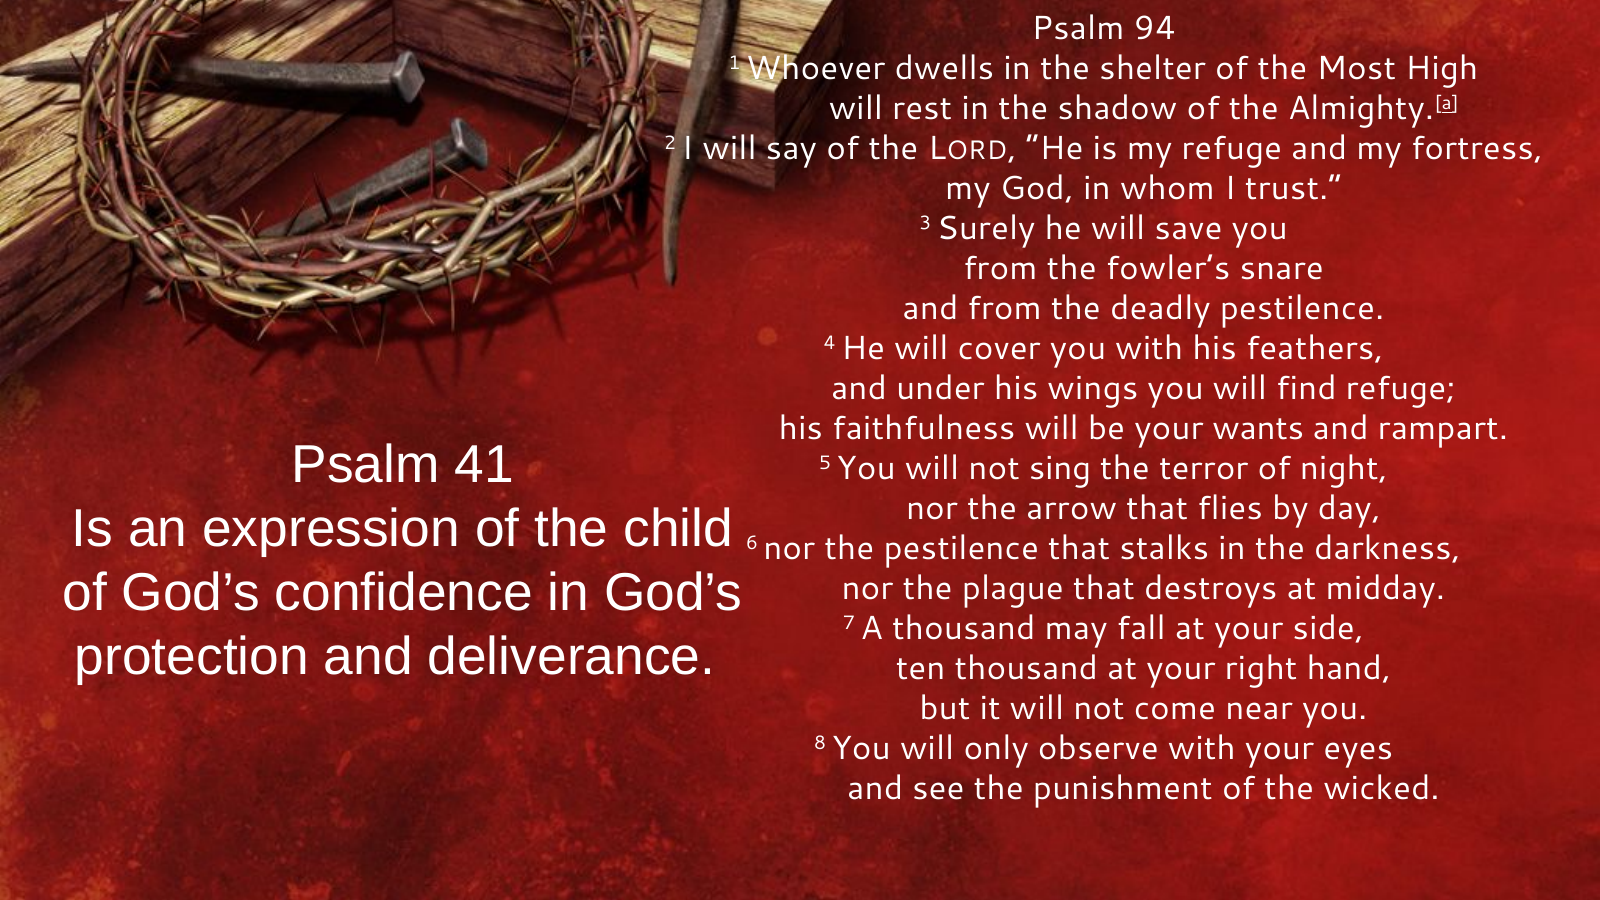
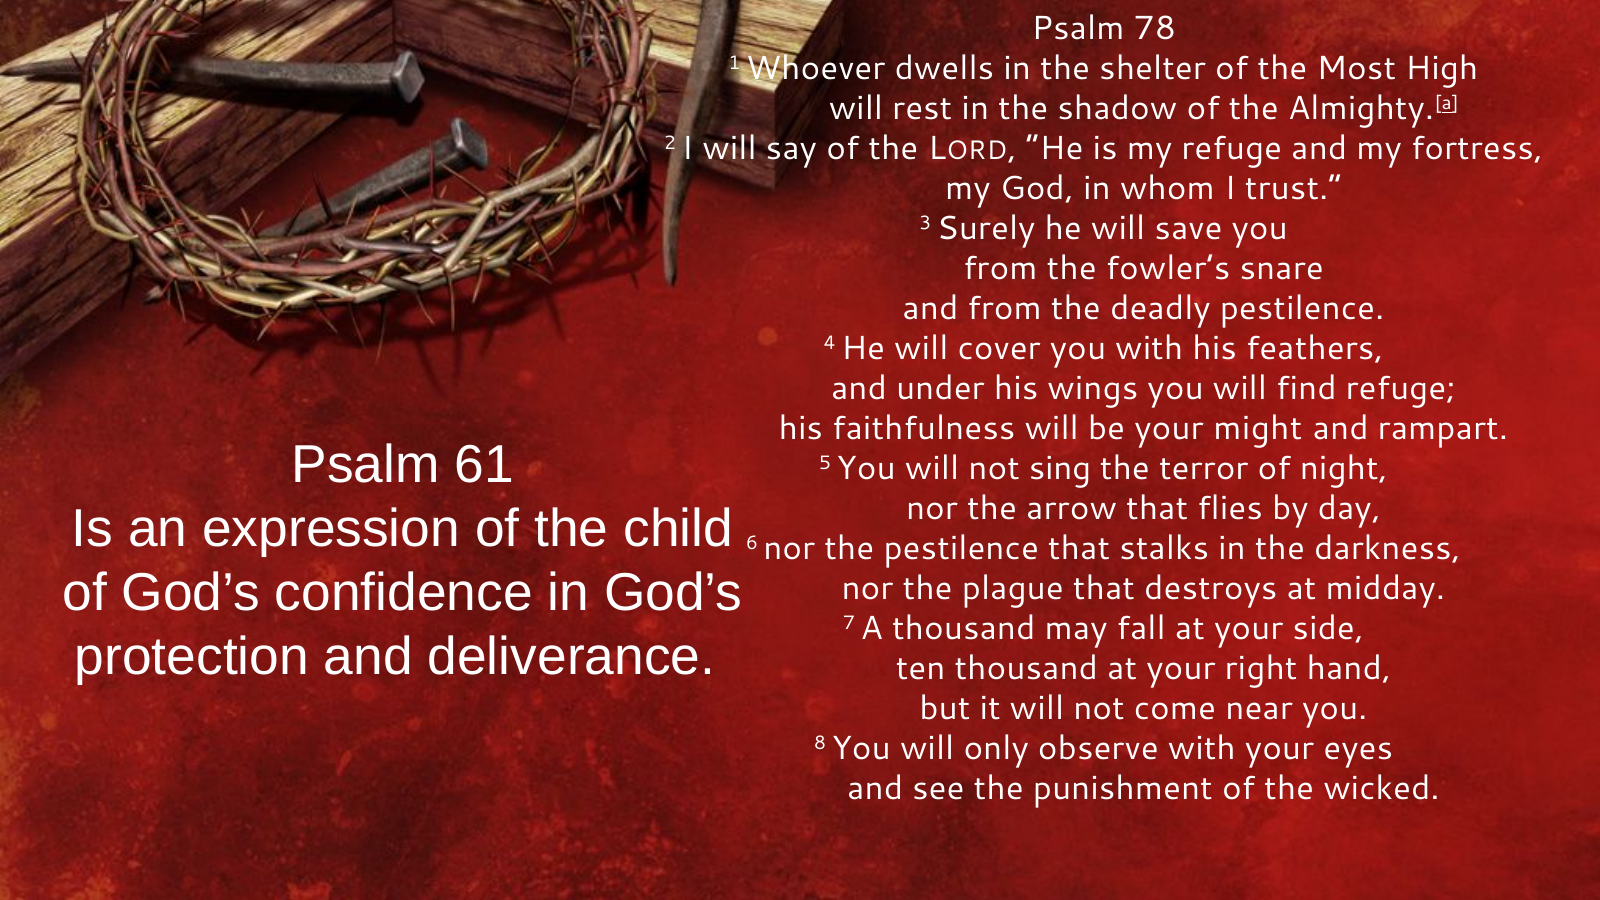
94: 94 -> 78 (1155, 28)
wants: wants -> might (1258, 428)
41: 41 -> 61 (484, 465)
